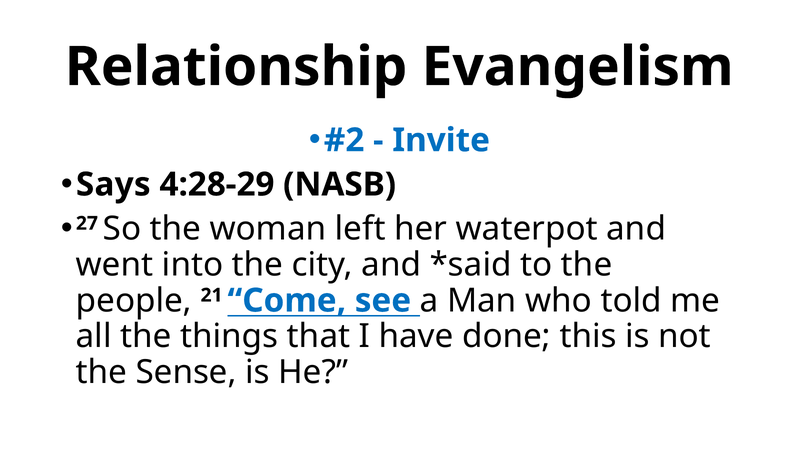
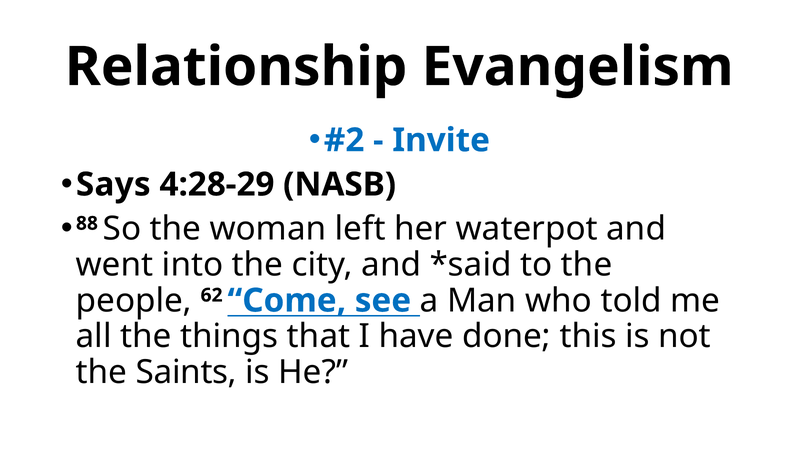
27: 27 -> 88 (87, 224)
21: 21 -> 62 (212, 296)
Sense: Sense -> Saints (186, 373)
